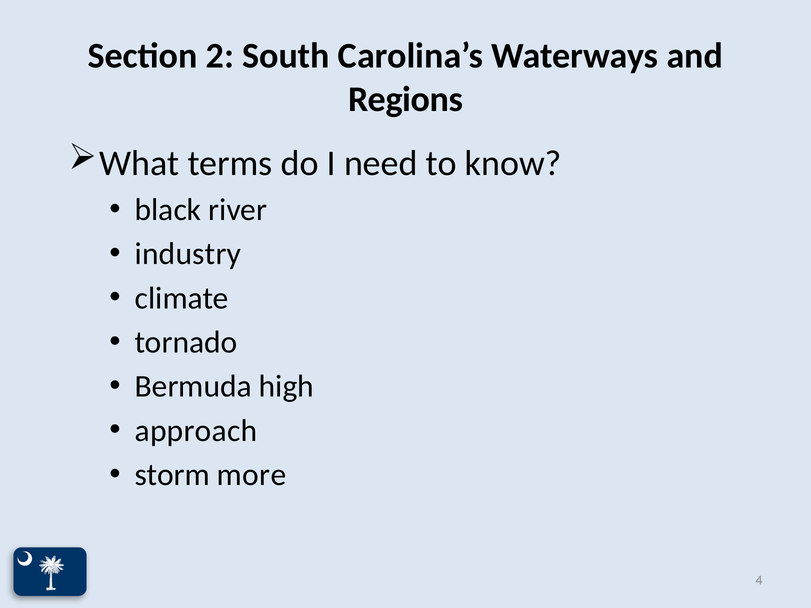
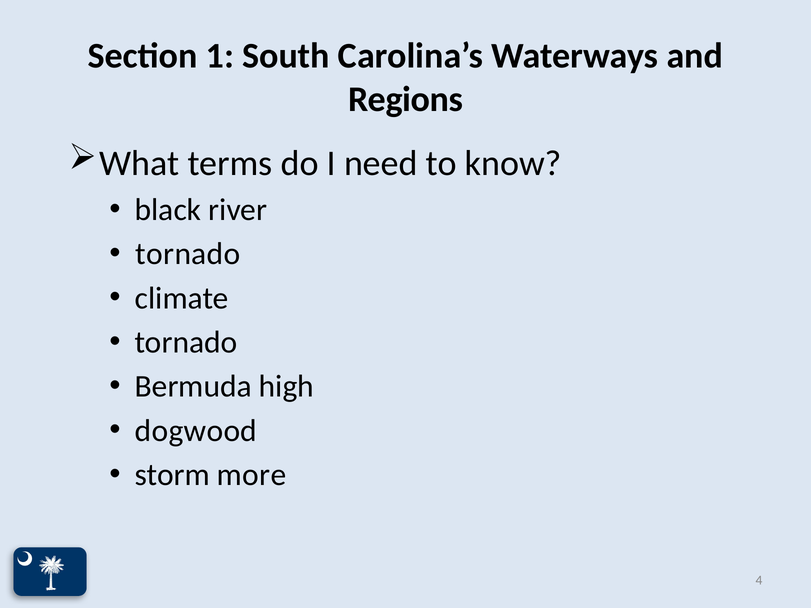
2: 2 -> 1 (220, 56)
industry: industry -> tornado (188, 254)
approach: approach -> dogwood (196, 431)
